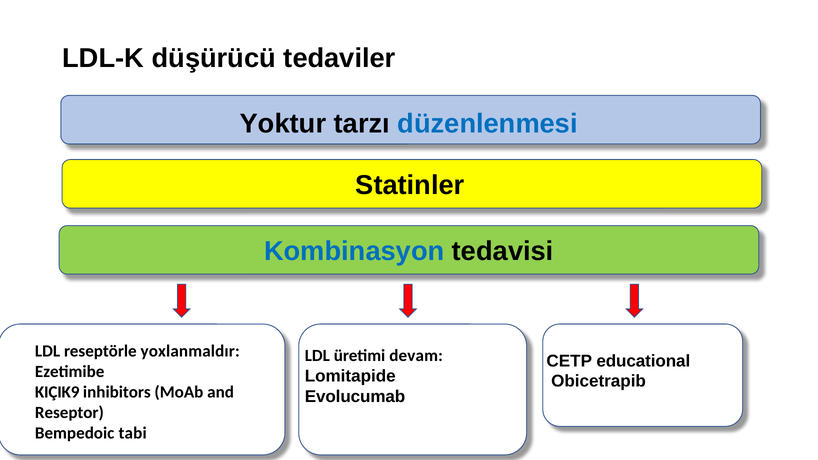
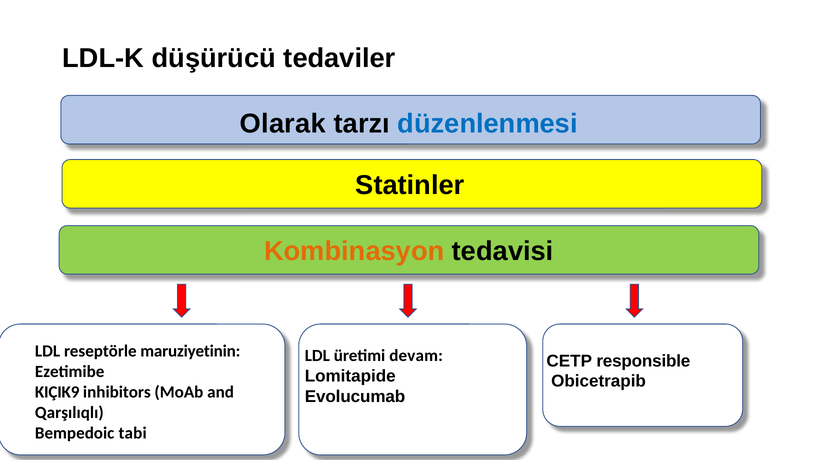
Yoktur: Yoktur -> Olarak (283, 124)
Kombinasyon colour: blue -> orange (354, 251)
yoxlanmaldır: yoxlanmaldır -> maruziyetinin (190, 351)
educational: educational -> responsible (643, 361)
Reseptor: Reseptor -> Qarşılıqlı (69, 413)
